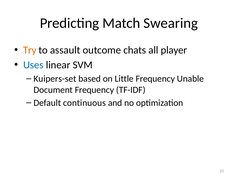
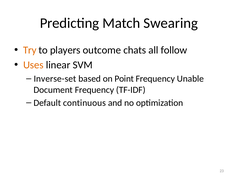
assault: assault -> players (65, 50)
player: player -> follow (174, 50)
Uses colour: blue -> orange (33, 65)
Kuipers-set: Kuipers-set -> Inverse-set (55, 78)
Little: Little -> Point (124, 78)
